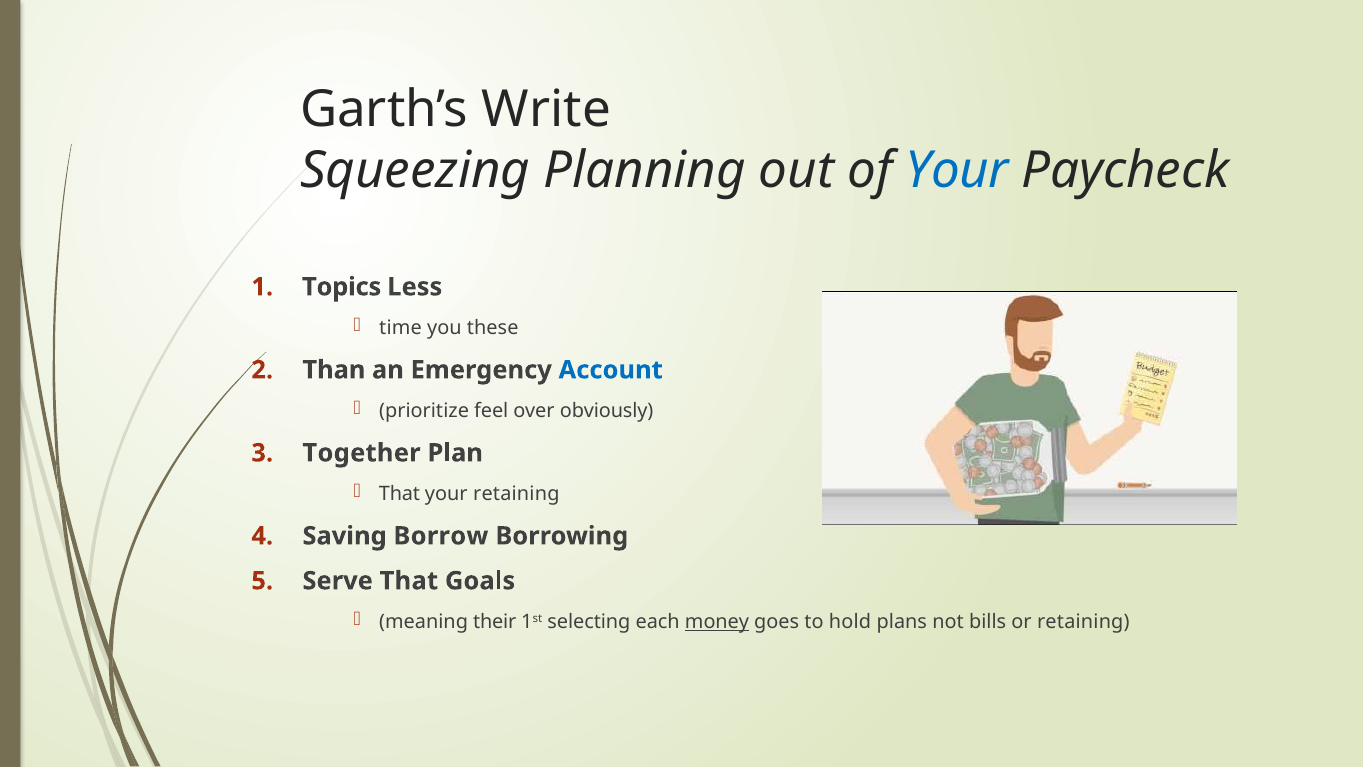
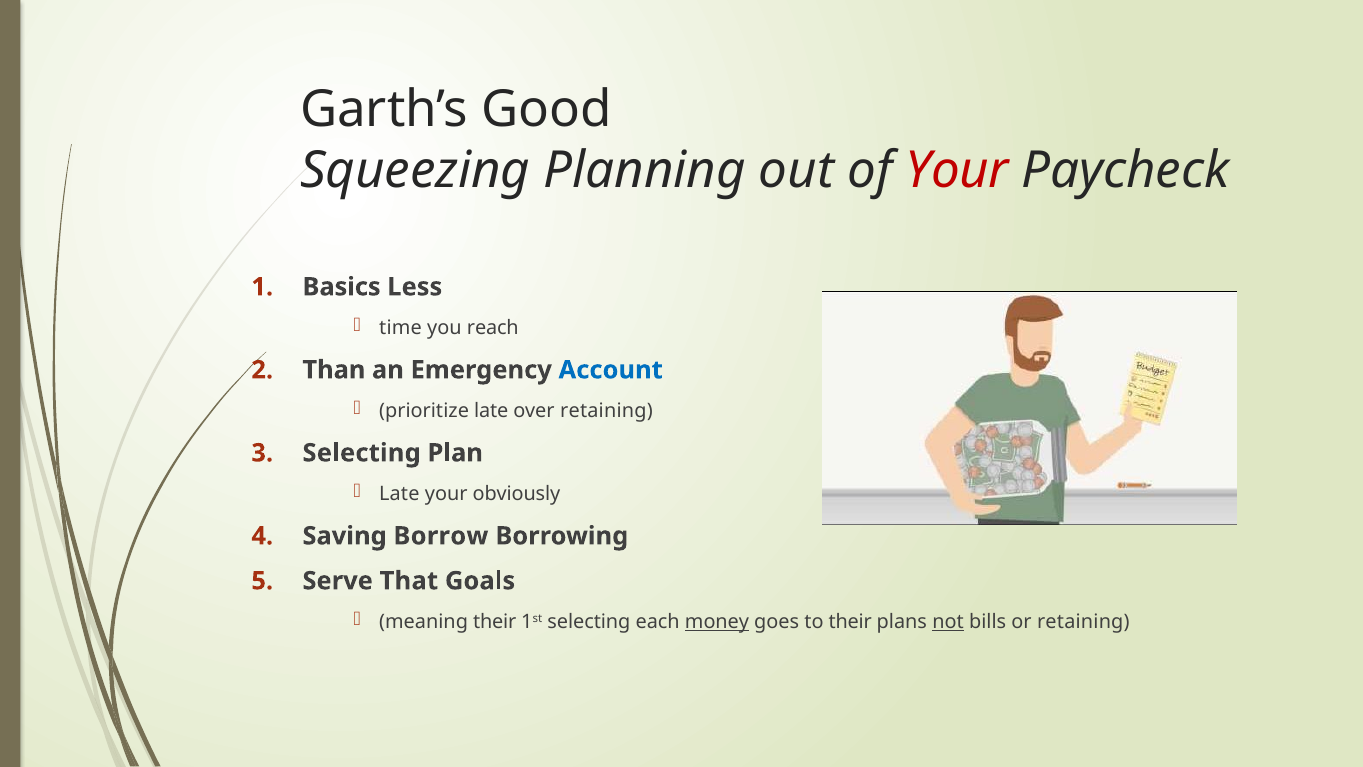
Write: Write -> Good (547, 109)
Your colour: blue -> red (957, 170)
Topics: Topics -> Basics (342, 287)
these: these -> reach (493, 328)
prioritize feel: feel -> late (491, 411)
over obviously: obviously -> retaining (606, 411)
Together: Together -> Selecting (362, 453)
That: That -> Late (399, 494)
your retaining: retaining -> obviously (516, 494)
to hold: hold -> their (850, 622)
not underline: none -> present (948, 622)
